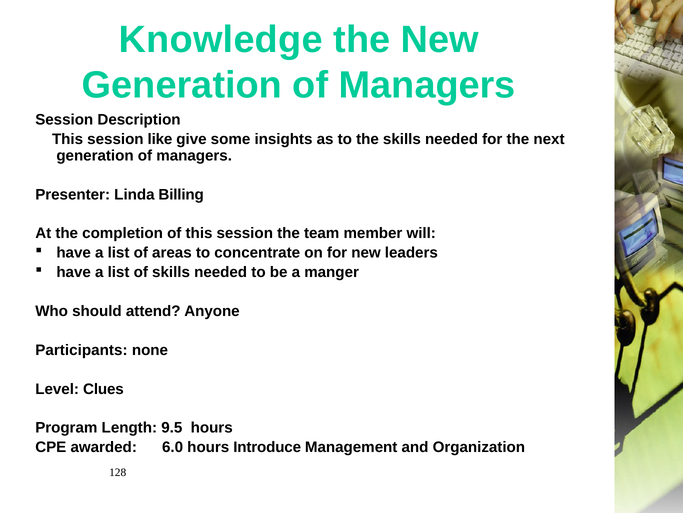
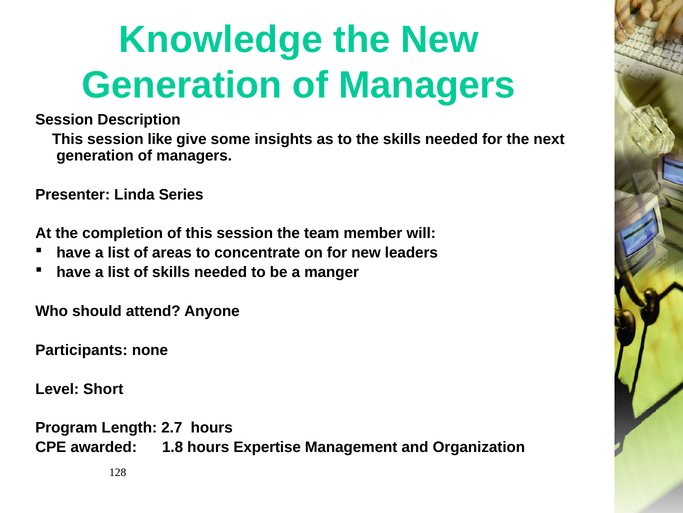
Billing: Billing -> Series (181, 194)
Clues: Clues -> Short (103, 388)
9.5: 9.5 -> 2.7 (172, 427)
6.0: 6.0 -> 1.8 (173, 447)
Introduce: Introduce -> Expertise (267, 447)
